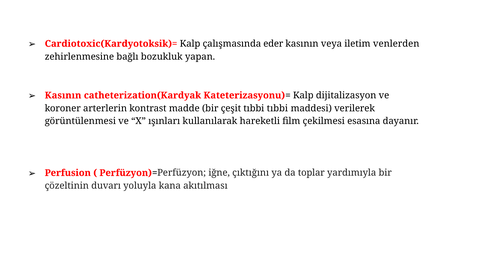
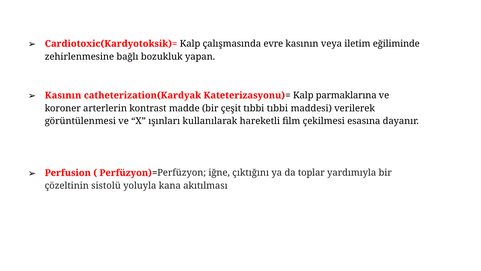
eder: eder -> evre (273, 44)
venlerden: venlerden -> eğiliminde (396, 44)
dijitalizasyon: dijitalizasyon -> parmaklarına (346, 95)
duvarı: duvarı -> sistolü (106, 185)
